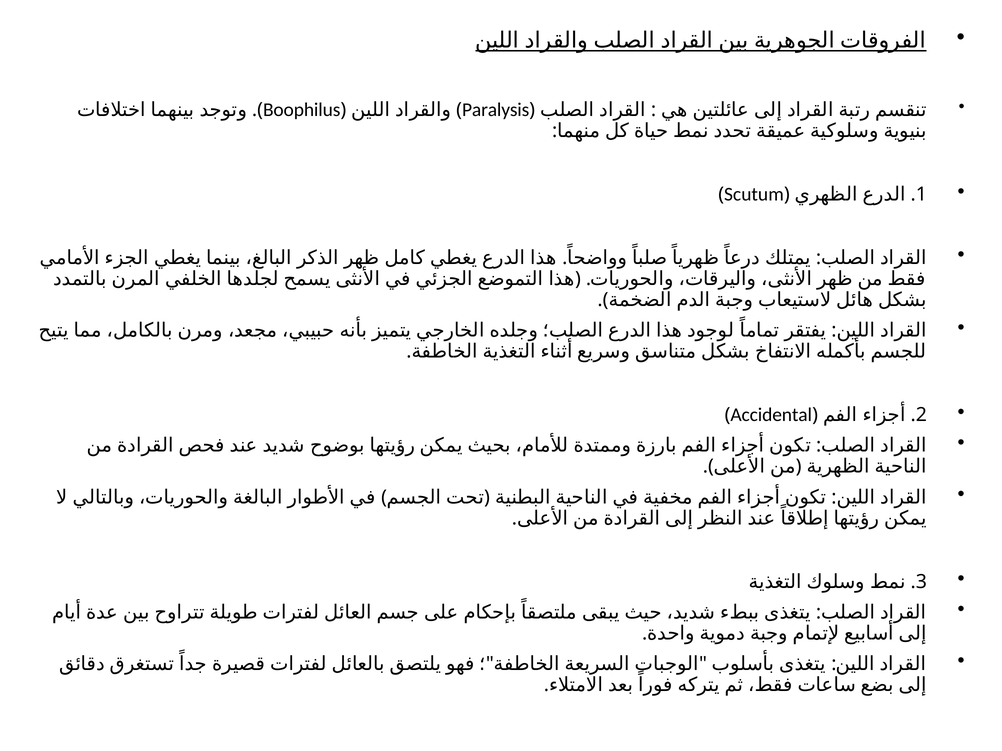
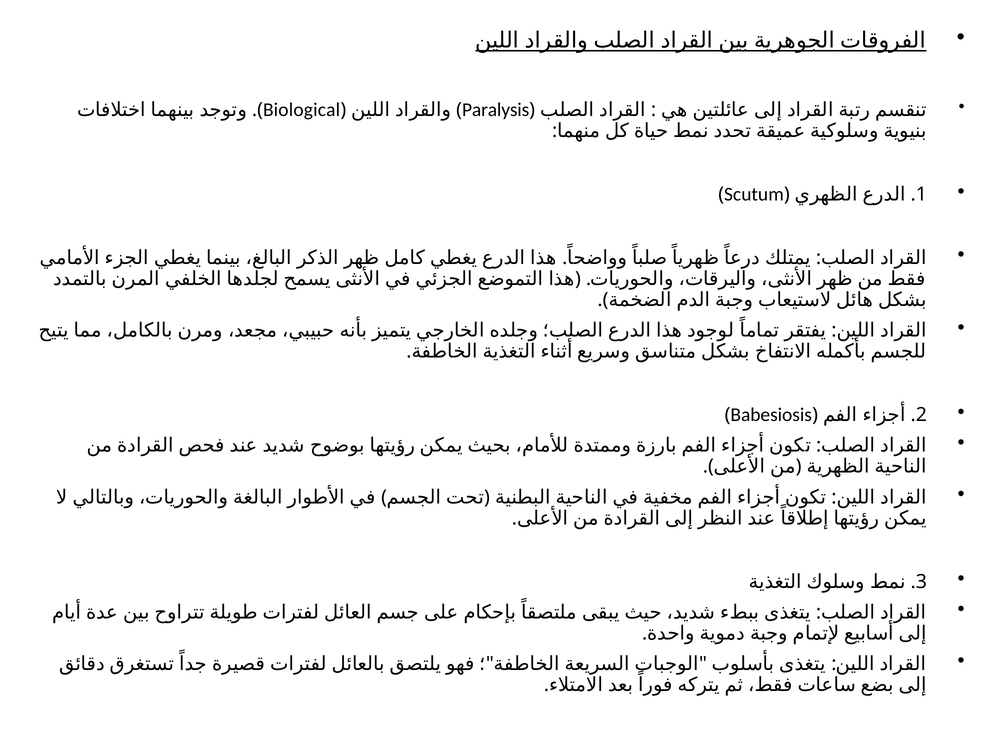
Boophilus: Boophilus -> Biological (302, 110)
Accidental: Accidental -> Babesiosis (771, 415)
